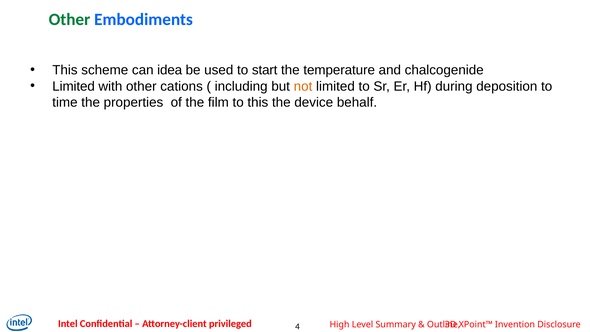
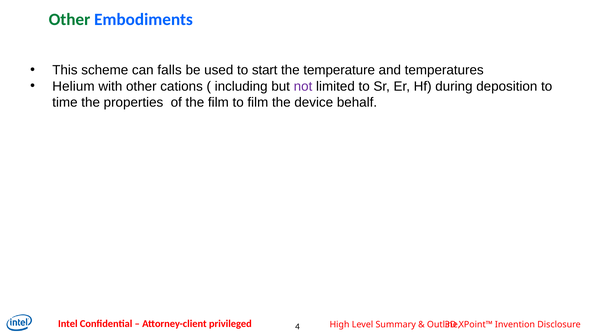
idea: idea -> falls (170, 70)
chalcogenide: chalcogenide -> temperatures (444, 70)
Limited: Limited -> Helium (73, 86)
not colour: orange -> purple (303, 86)
to this: this -> film (258, 102)
